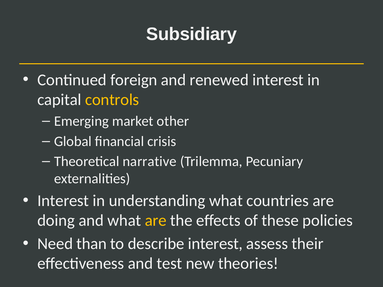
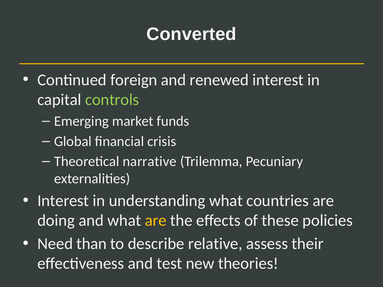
Subsidiary: Subsidiary -> Converted (191, 34)
controls colour: yellow -> light green (112, 100)
other: other -> funds (173, 121)
describe interest: interest -> relative (215, 244)
